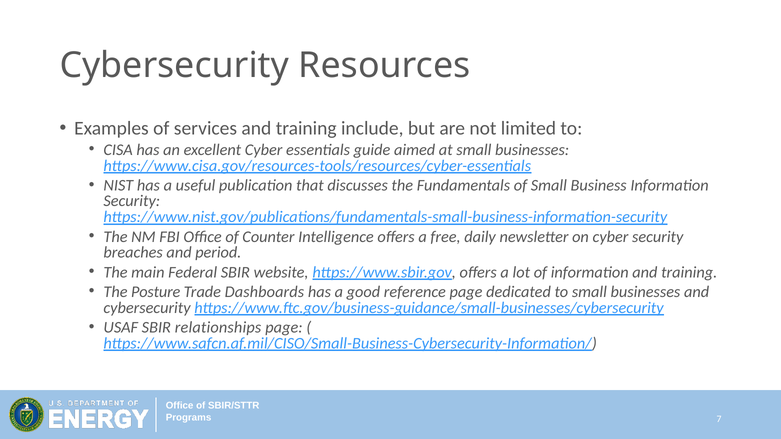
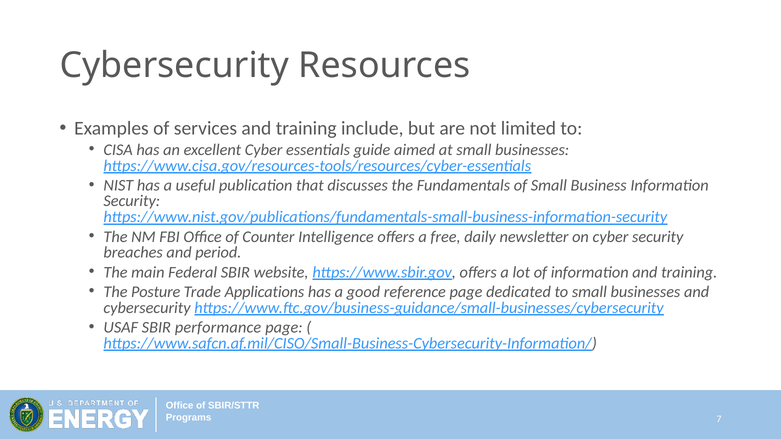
Dashboards: Dashboards -> Applications (265, 292)
relationships: relationships -> performance (218, 327)
